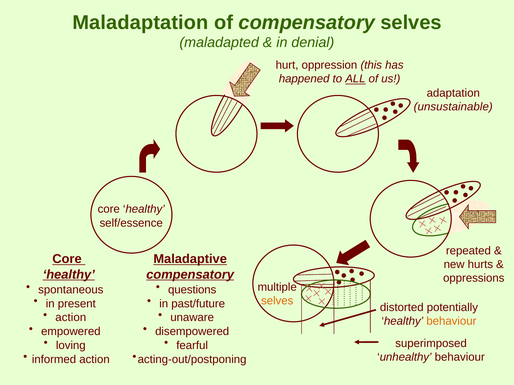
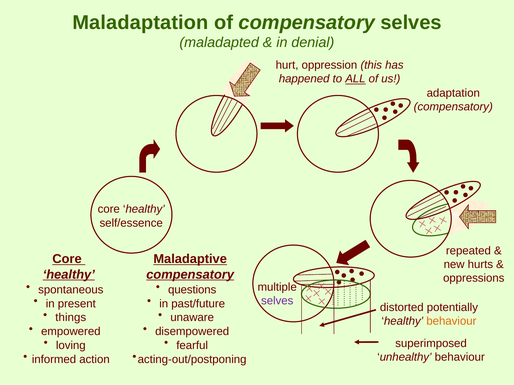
unsustainable: unsustainable -> compensatory (453, 107)
selves colour: orange -> purple (277, 301)
action: action -> things (71, 318)
